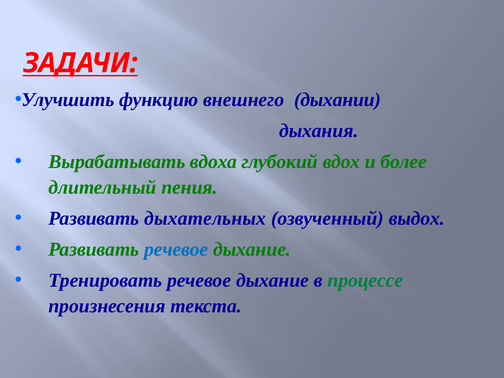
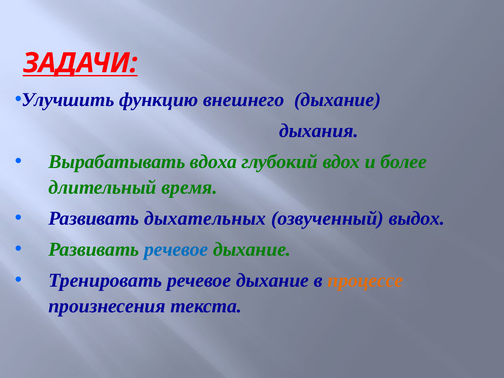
внешнего дыхании: дыхании -> дыхание (337, 100)
пения: пения -> время (189, 187)
процессе colour: green -> orange (365, 280)
